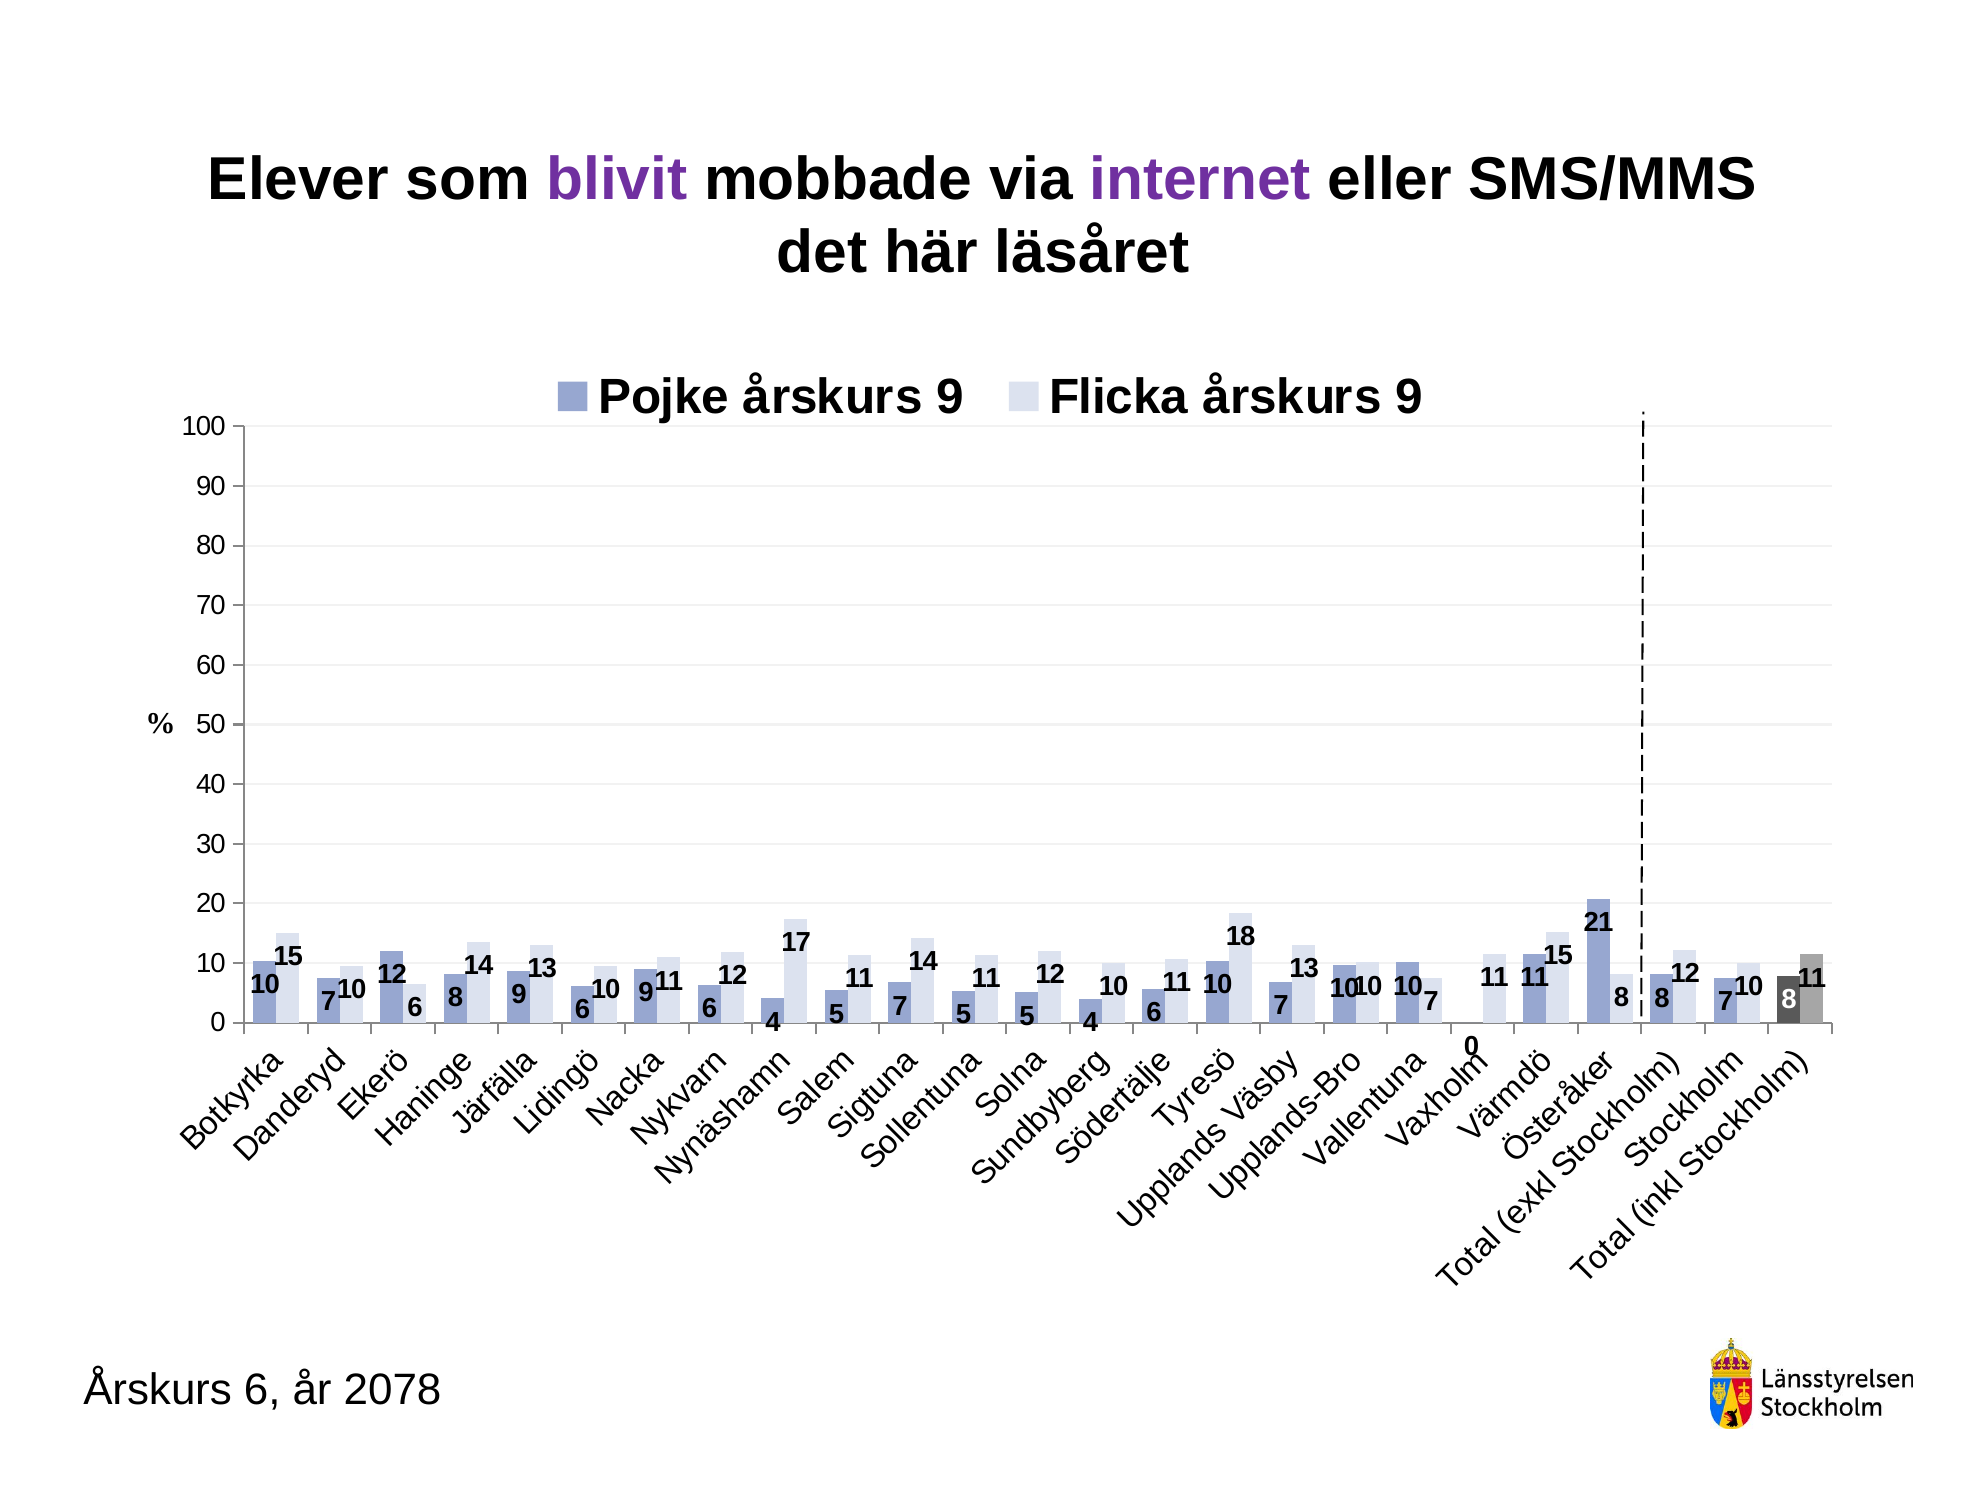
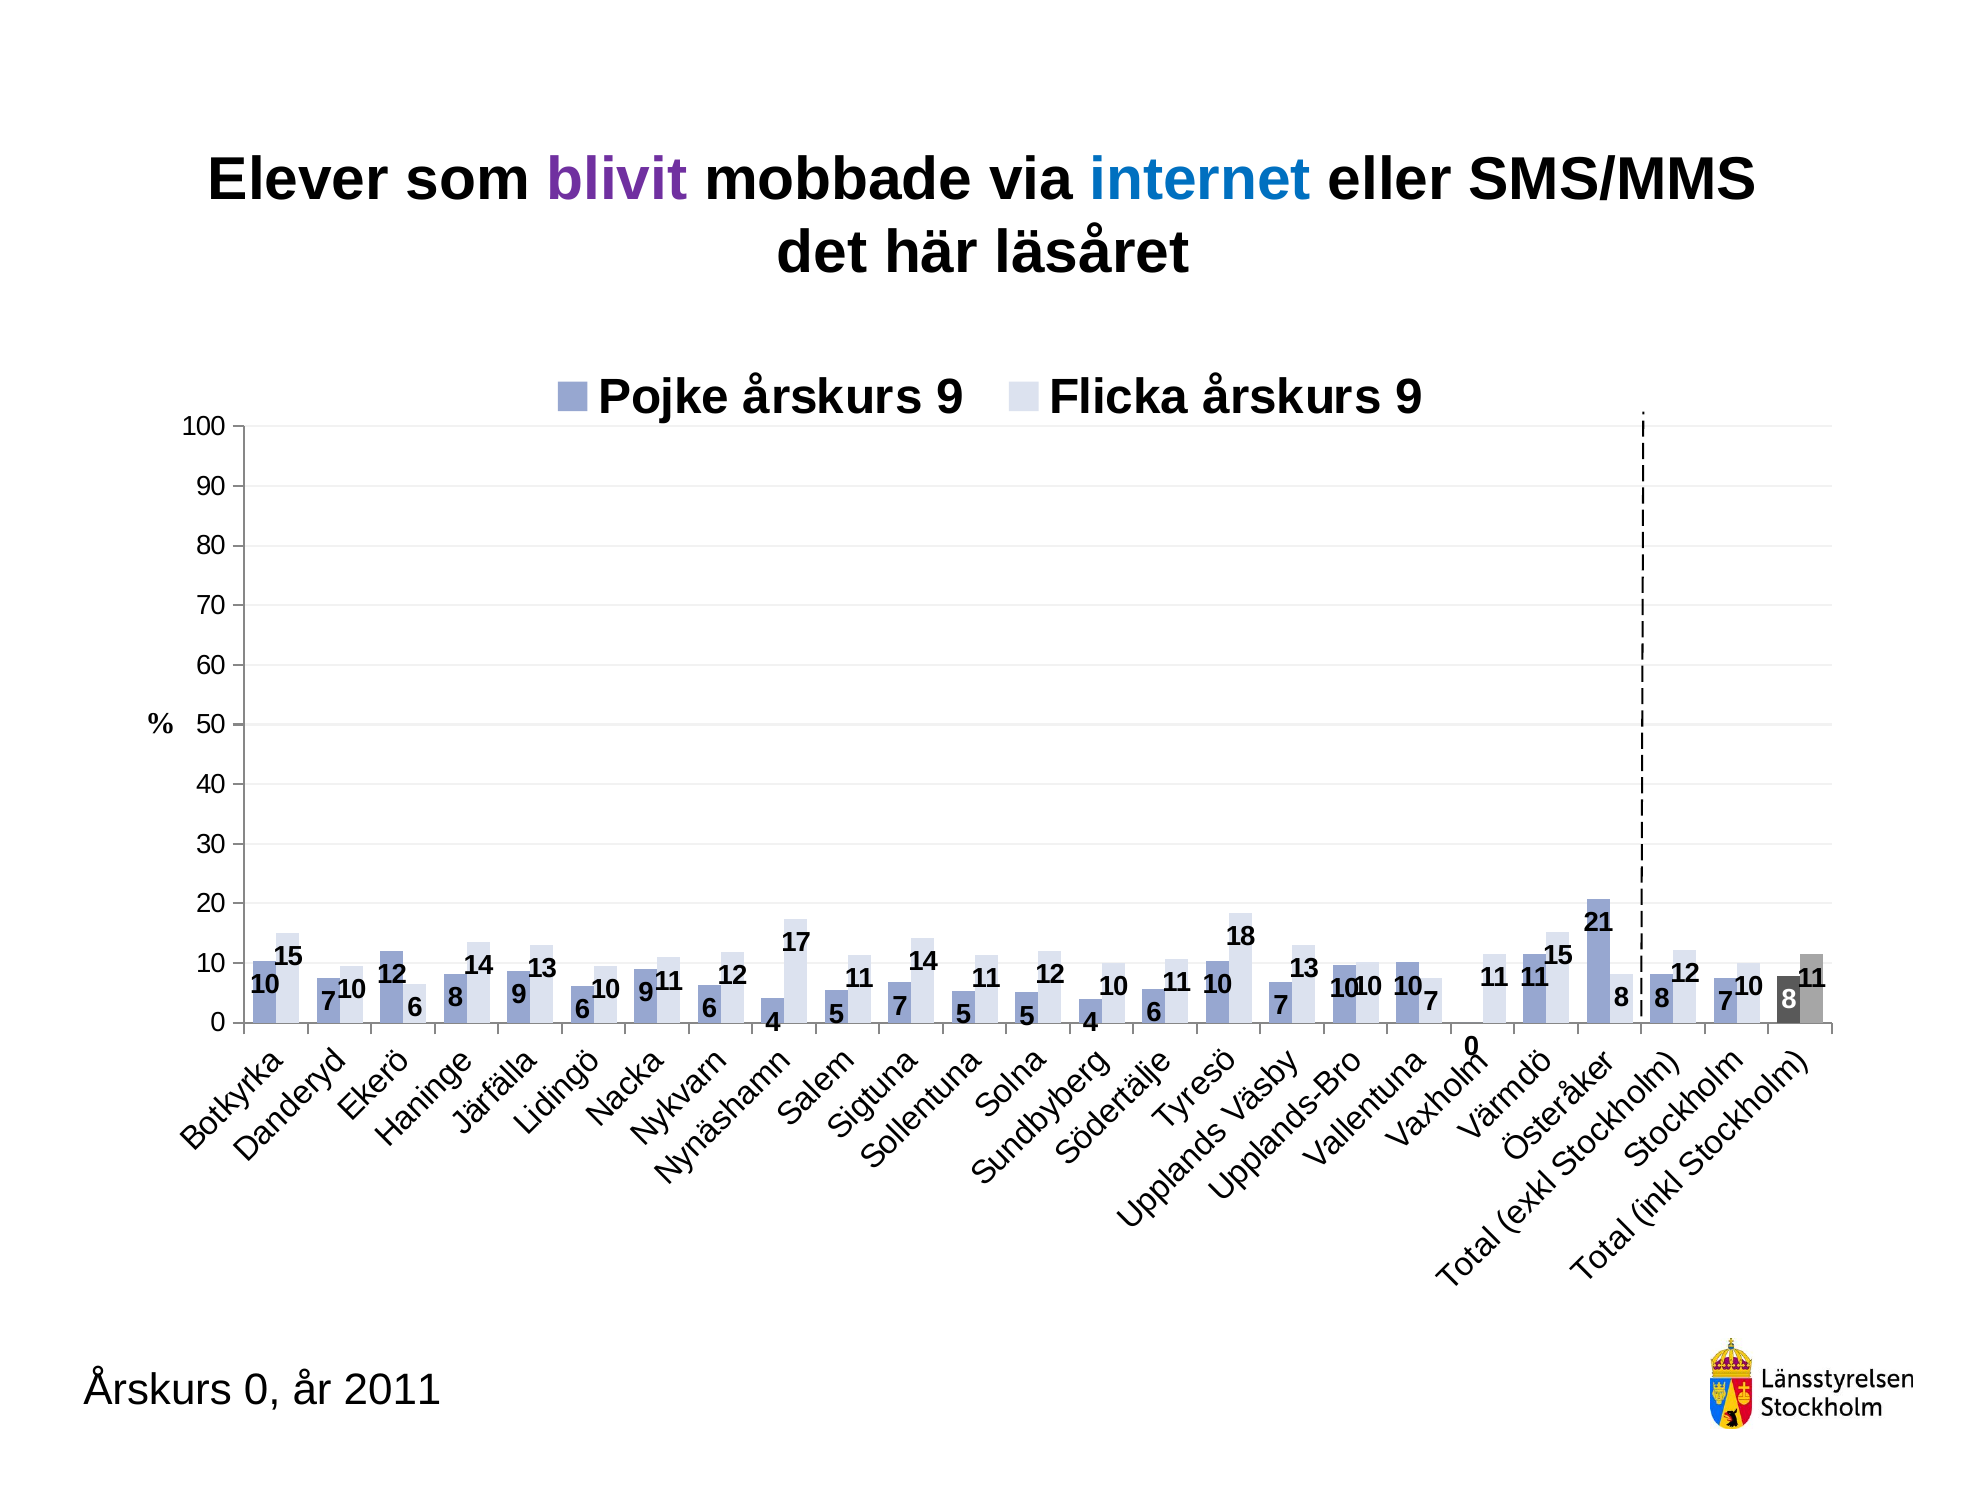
internet colour: purple -> blue (1200, 180)
Årskurs 6: 6 -> 0 (262, 1391)
2078: 2078 -> 2011 (393, 1391)
